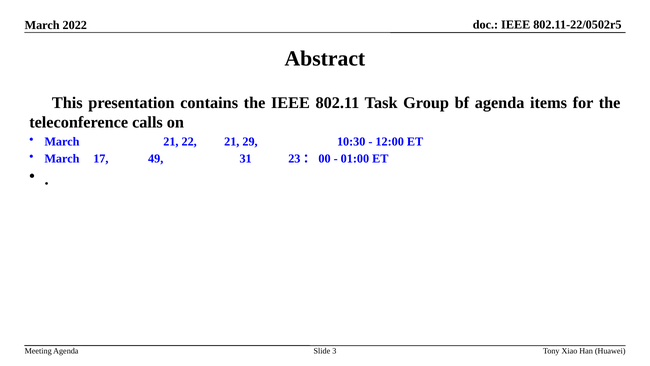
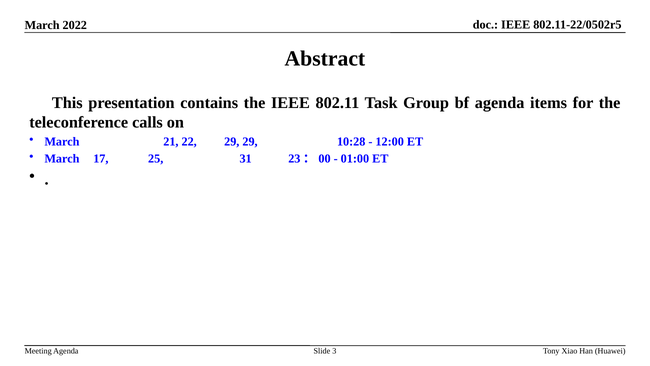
22 21: 21 -> 29 (232, 141)
10:30: 10:30 -> 10:28 (351, 141)
49: 49 -> 25 (156, 158)
